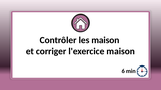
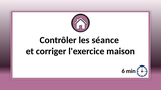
les maison: maison -> séance (105, 40)
